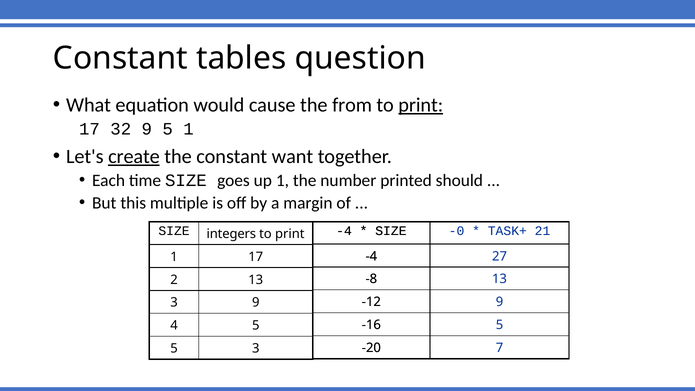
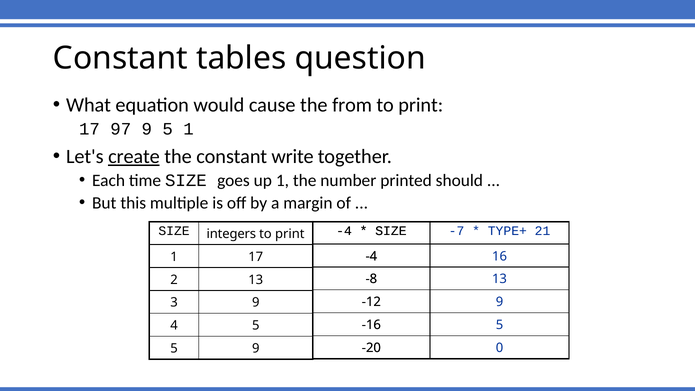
print underline: present -> none (421, 105)
32: 32 -> 97 (121, 129)
want: want -> write (293, 156)
-0: -0 -> -7 (457, 231)
TASK+: TASK+ -> TYPE+ (507, 231)
27: 27 -> 16 (500, 256)
7: 7 -> 0 (500, 348)
5 3: 3 -> 9 (256, 349)
